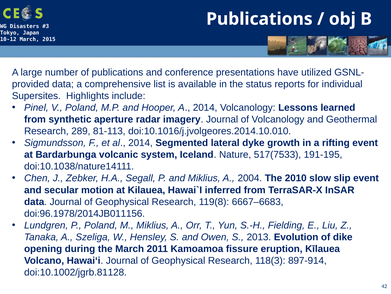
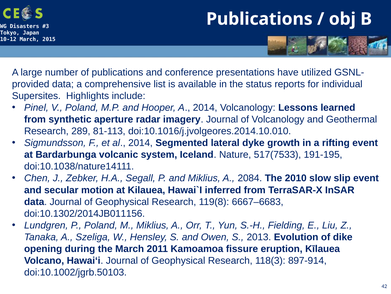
2004: 2004 -> 2084 (250, 178)
doi:96.1978/2014JB011156: doi:96.1978/2014JB011156 -> doi:10.1302/2014JB011156 (85, 213)
doi:10.1002/jgrb.81128: doi:10.1002/jgrb.81128 -> doi:10.1002/jgrb.50103 (75, 272)
